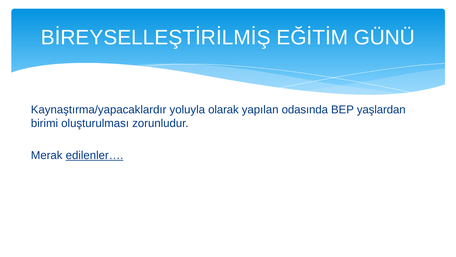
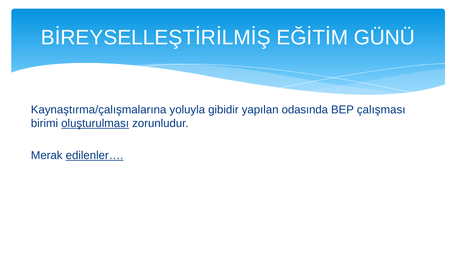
Kaynaştırma/yapacaklardır: Kaynaştırma/yapacaklardır -> Kaynaştırma/çalışmalarına (99, 109)
olarak: olarak -> gibidir (223, 109)
yaşlardan: yaşlardan -> çalışması (381, 109)
oluşturulması underline: none -> present (95, 123)
